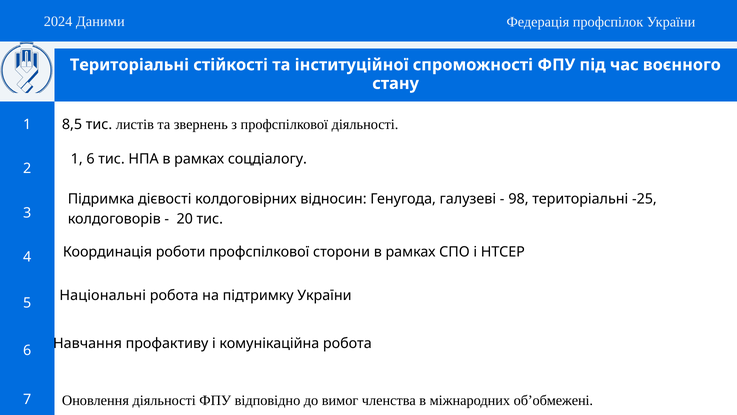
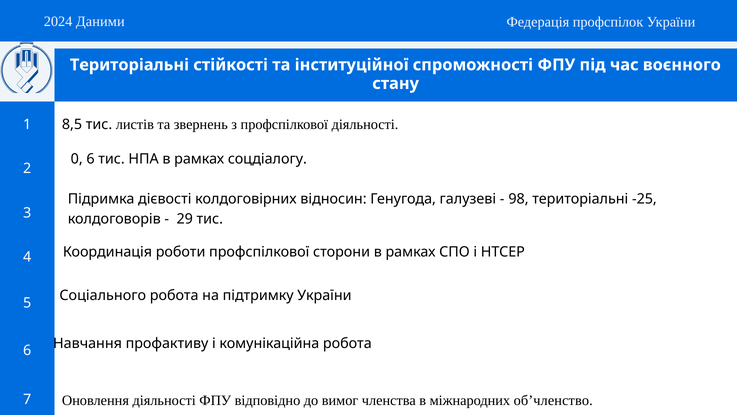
1: 1 -> 0 (77, 159)
20: 20 -> 29 (185, 219)
Національні: Національні -> Соціального (103, 295)
об’обмежені: об’обмежені -> об’членство (553, 400)
